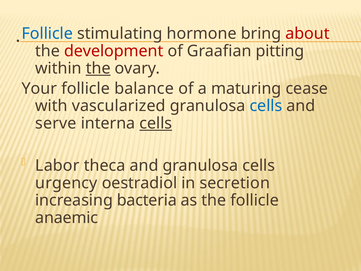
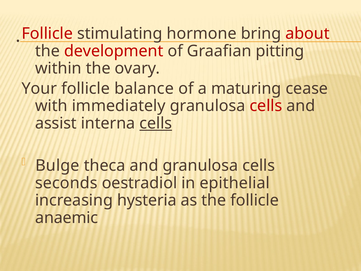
Follicle colour: blue -> red (47, 34)
the underline: present -> none (98, 68)
vascularized: vascularized -> immediately (119, 106)
cells colour: blue -> red (266, 106)
serve: serve -> assist (56, 123)
Labor: Labor -> Bulge (57, 166)
urgency: urgency -> seconds (66, 183)
secretion: secretion -> epithelial (235, 183)
bacteria: bacteria -> hysteria (147, 200)
